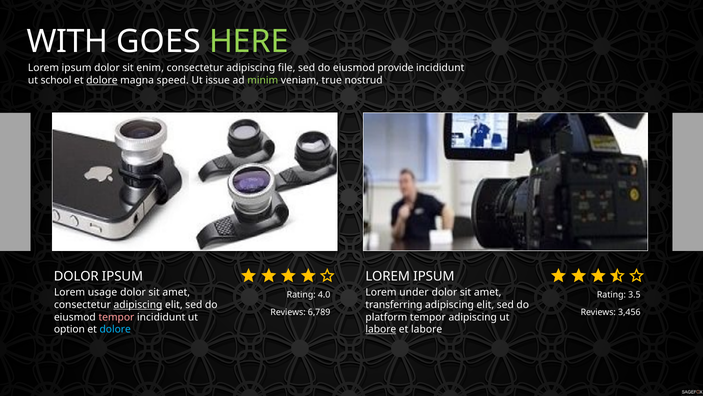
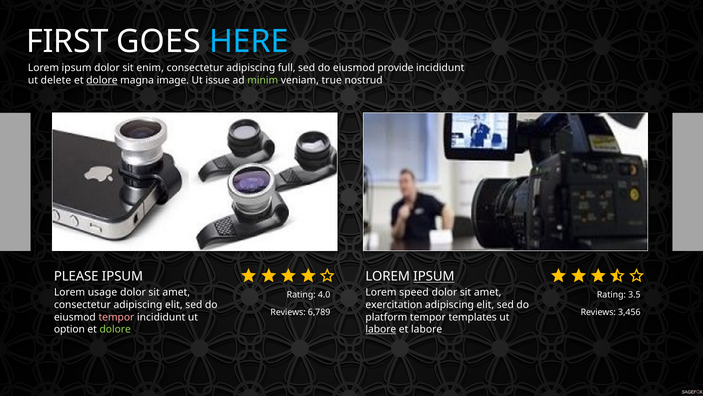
WITH: WITH -> FIRST (67, 42)
HERE colour: light green -> light blue (249, 42)
file: file -> full (287, 68)
school: school -> delete (56, 80)
speed: speed -> image (173, 80)
DOLOR: DOLOR -> PLEASE (76, 276)
IPSUM underline: none -> present (434, 276)
under: under -> speed (414, 292)
adipiscing underline: present -> none (138, 304)
transferring: transferring -> exercitation (394, 304)
tempor adipiscing: adipiscing -> templates (473, 317)
dolore colour: light blue -> light green (115, 329)
